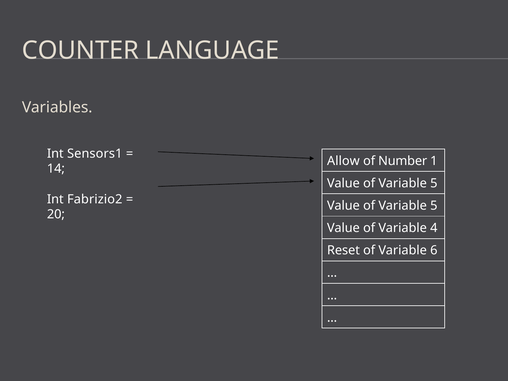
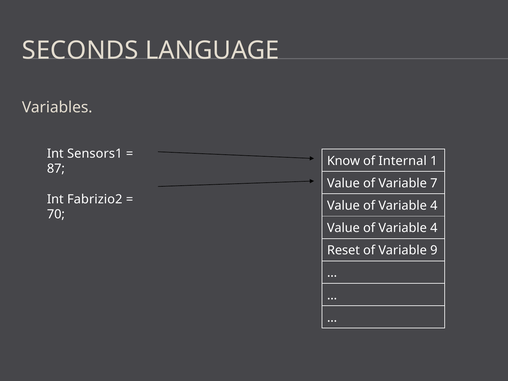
COUNTER: COUNTER -> SECONDS (80, 50)
Allow: Allow -> Know (344, 161)
Number: Number -> Internal (403, 161)
14: 14 -> 87 (56, 169)
5: 5 -> 7 (434, 183)
5: 5 -> 4 (434, 206)
20: 20 -> 70 (56, 214)
6: 6 -> 9 (434, 250)
